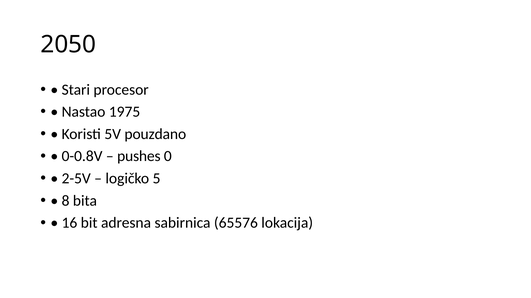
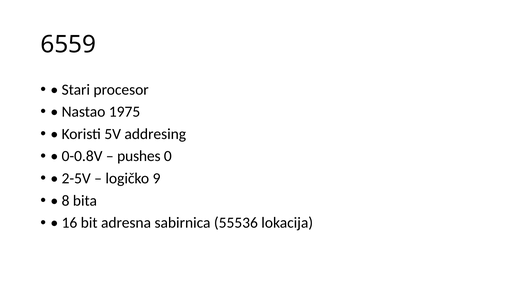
2050: 2050 -> 6559 (68, 45)
pouzdano: pouzdano -> addresing (155, 134)
5: 5 -> 9 (157, 179)
65576: 65576 -> 55536 (236, 223)
